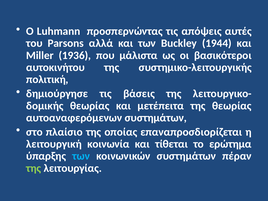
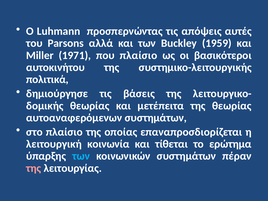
1944: 1944 -> 1959 (217, 43)
1936: 1936 -> 1971 (75, 55)
που μάλιστα: μάλιστα -> πλαίσιο (138, 55)
πολιτική: πολιτική -> πολιτικά (47, 79)
της colour: light green -> pink (34, 168)
